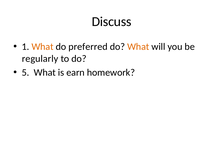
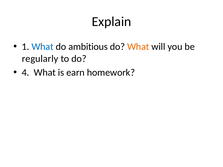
Discuss: Discuss -> Explain (111, 22)
What colour: orange -> blue (43, 47)
preferred: preferred -> ambitious (88, 47)
5: 5 -> 4 (26, 73)
